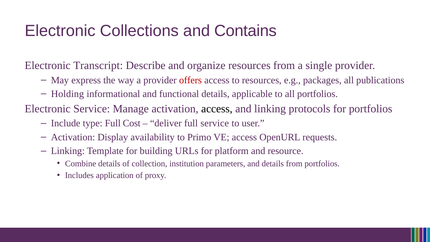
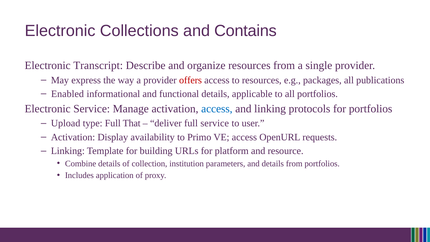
Holding: Holding -> Enabled (68, 94)
access colour: black -> blue (217, 109)
Include: Include -> Upload (66, 123)
Cost: Cost -> That (132, 123)
